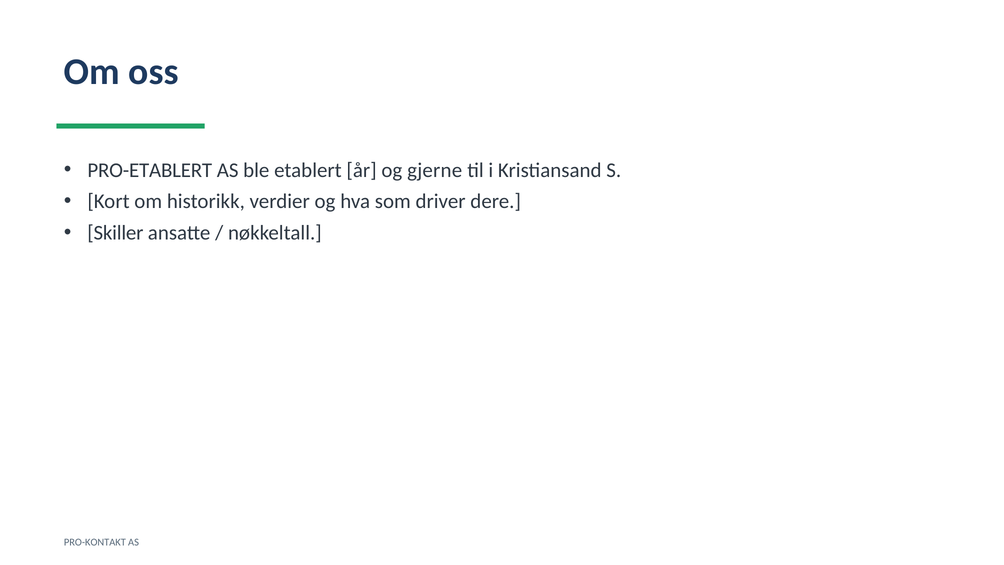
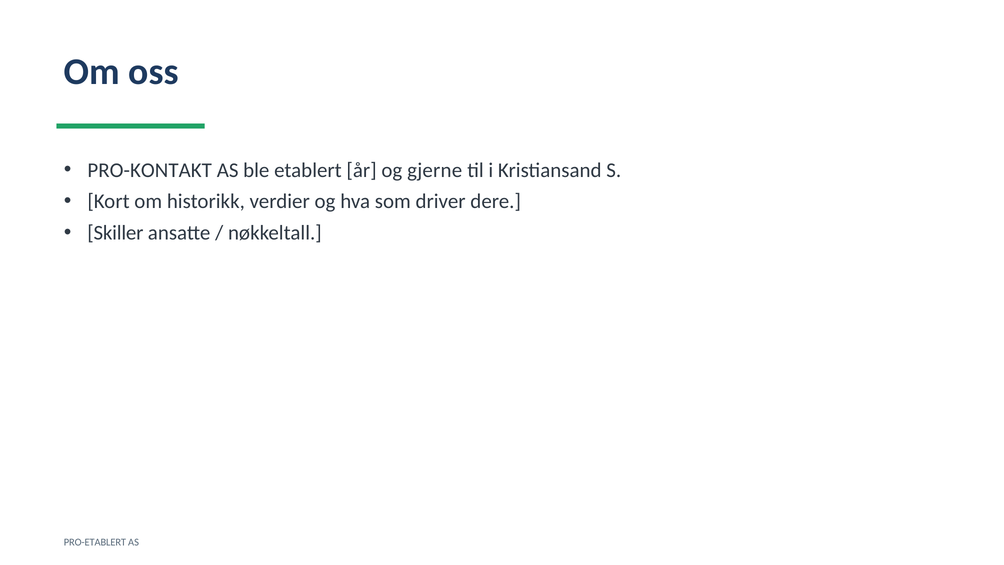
PRO-ETABLERT: PRO-ETABLERT -> PRO-KONTAKT (150, 170)
PRO-KONTAKT: PRO-KONTAKT -> PRO-ETABLERT (95, 542)
